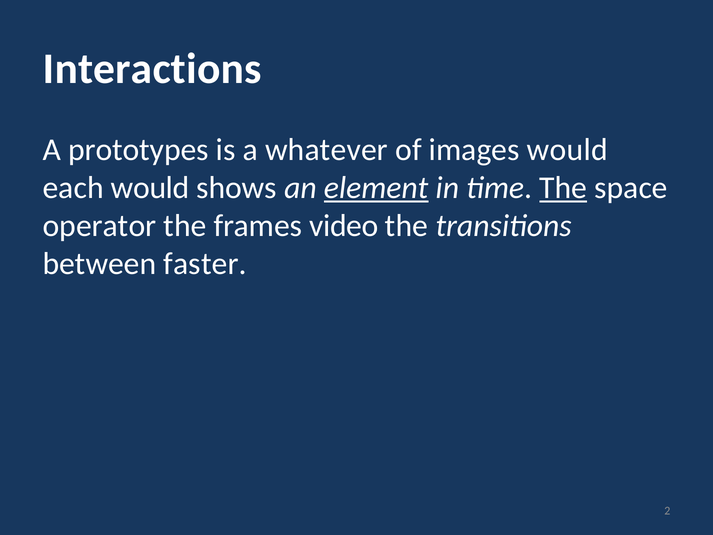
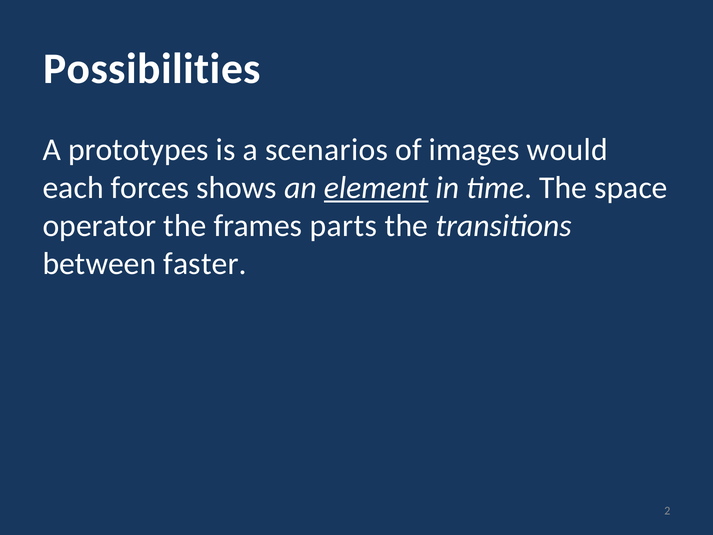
Interactions: Interactions -> Possibilities (152, 69)
whatever: whatever -> scenarios (326, 150)
each would: would -> forces (150, 188)
The underline: present -> none (563, 188)
video: video -> parts (343, 226)
